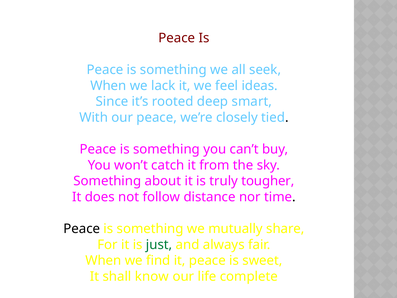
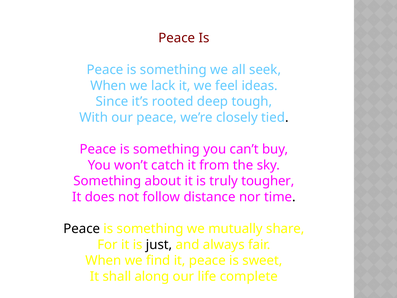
smart: smart -> tough (252, 102)
just colour: green -> black (159, 244)
know: know -> along (152, 276)
